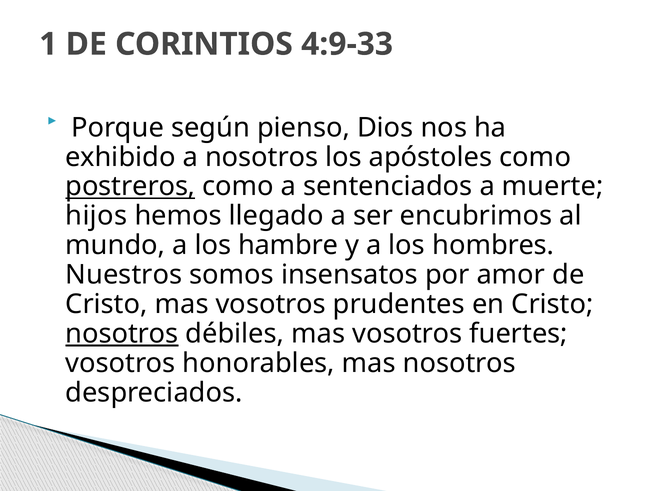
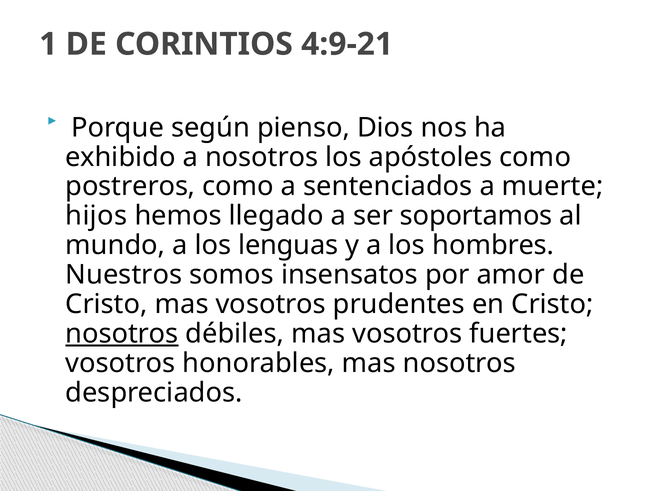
4:9-33: 4:9-33 -> 4:9-21 (347, 44)
postreros underline: present -> none (130, 187)
encubrimos: encubrimos -> soportamos (476, 216)
hambre: hambre -> lenguas (288, 246)
